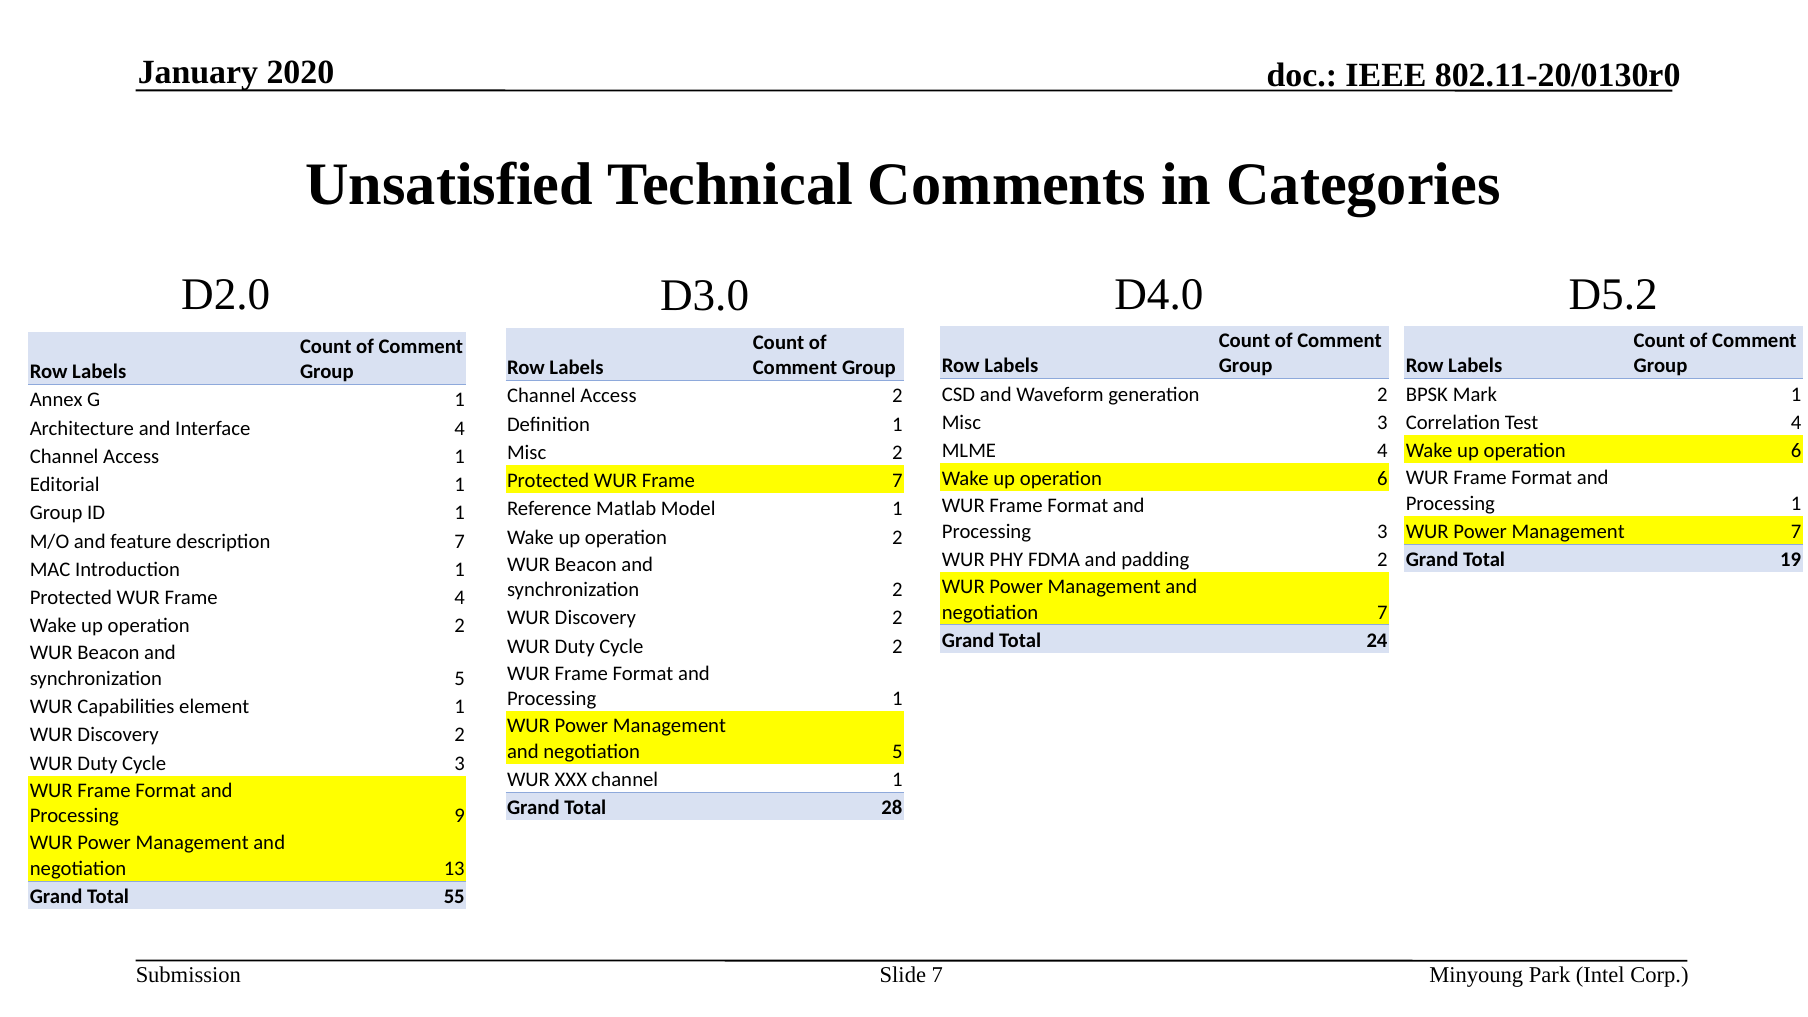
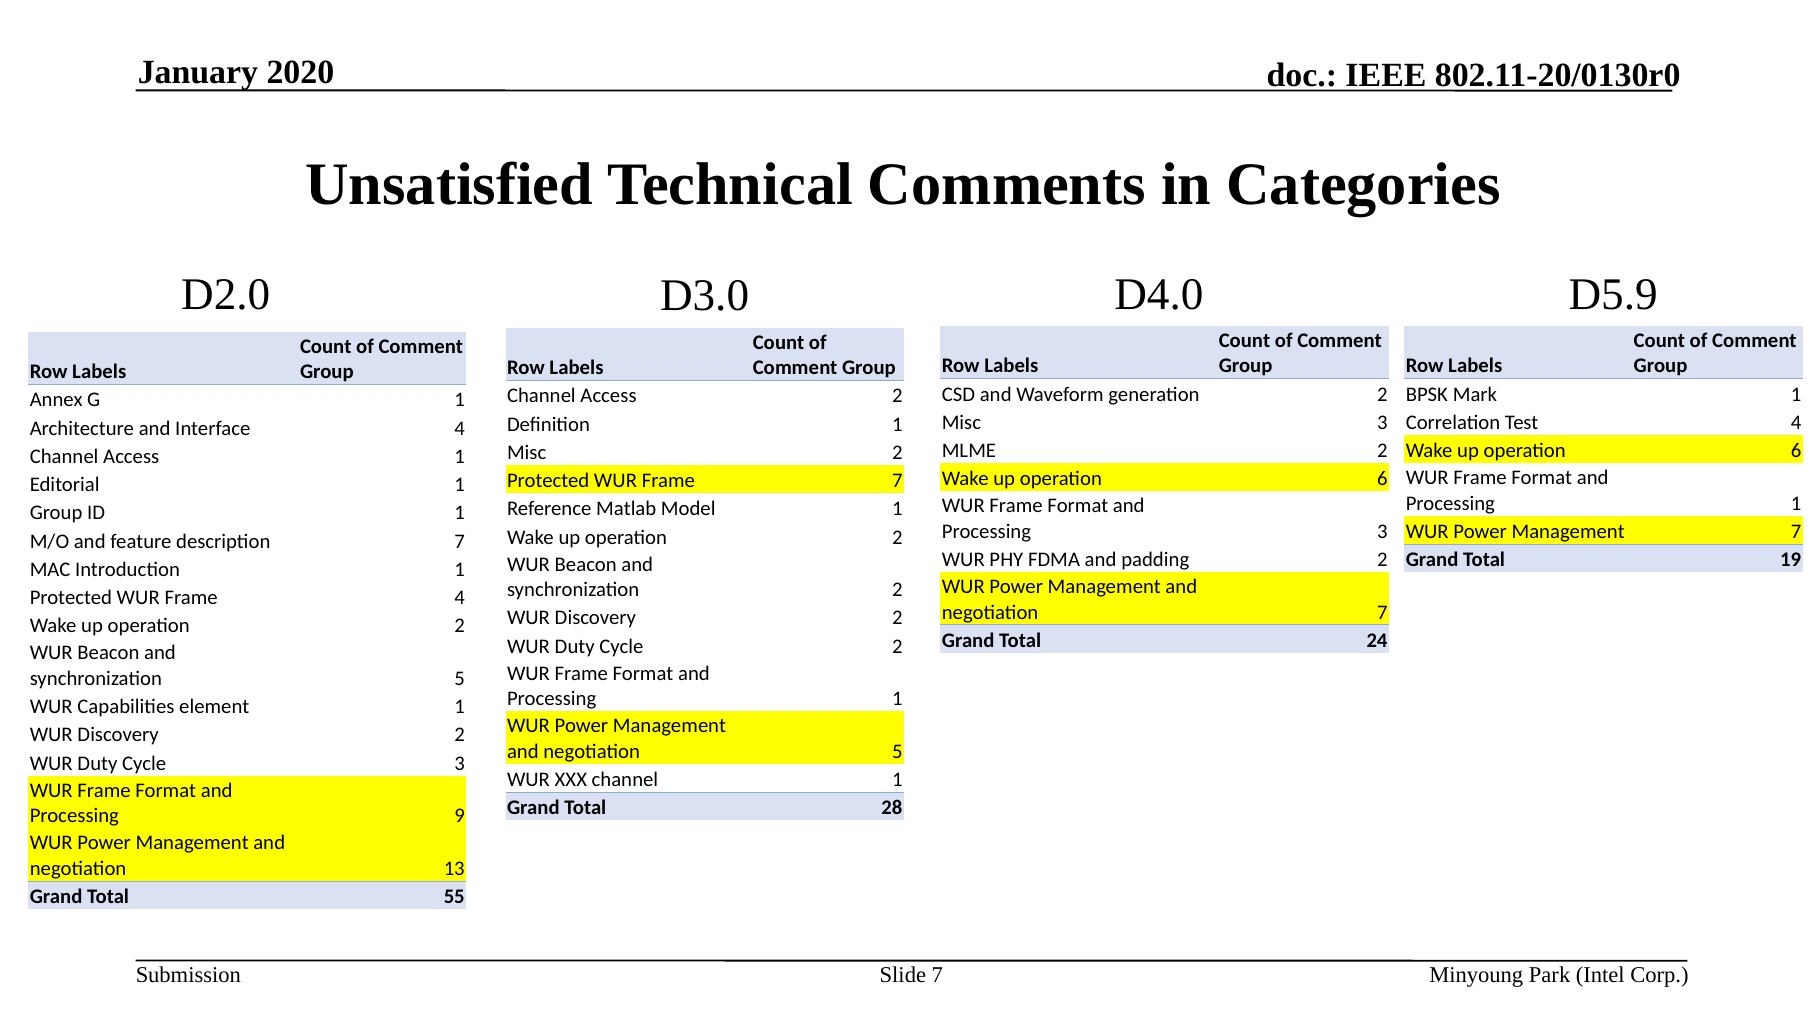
D5.2: D5.2 -> D5.9 (1613, 294)
MLME 4: 4 -> 2 (1382, 451)
